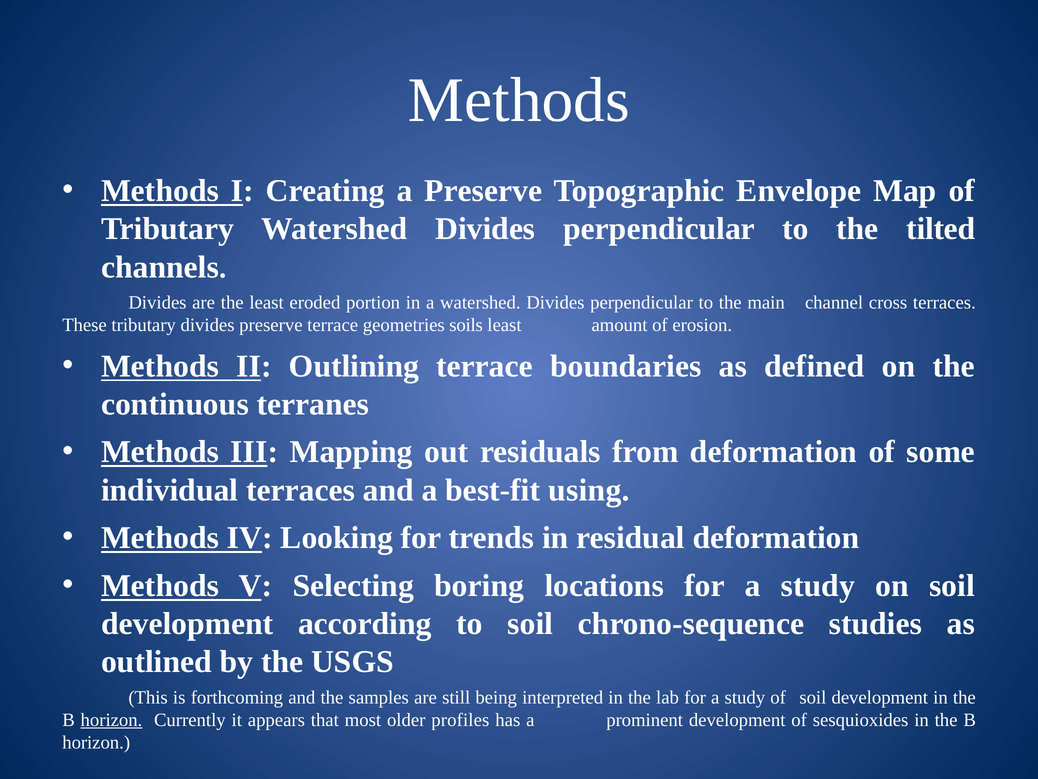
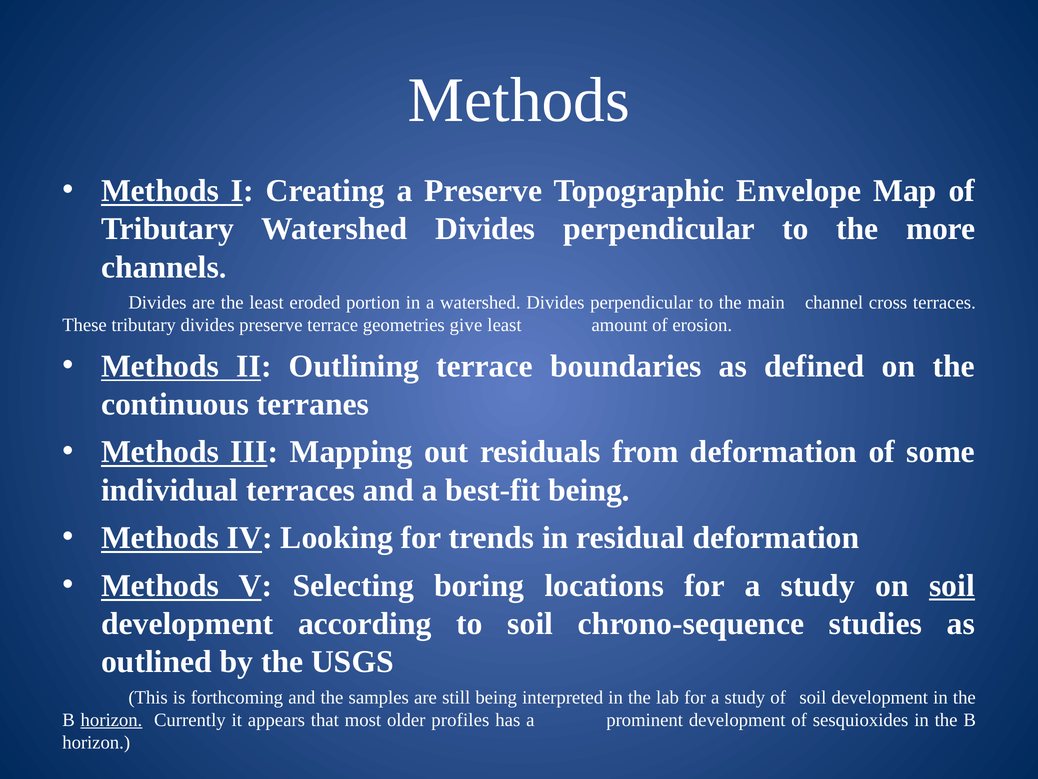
tilted: tilted -> more (941, 229)
soils: soils -> give (466, 325)
best-fit using: using -> being (589, 490)
soil underline: none -> present (952, 585)
